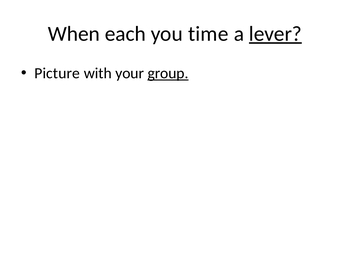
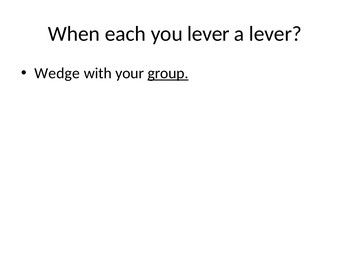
you time: time -> lever (208, 34)
lever underline: present -> none (275, 34)
Picture: Picture -> Wedge (57, 73)
